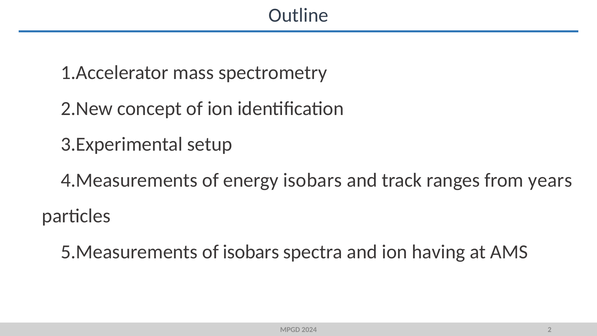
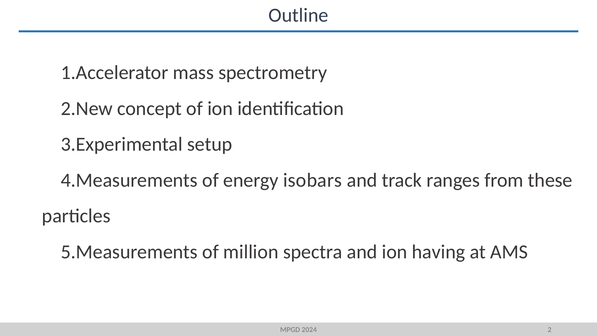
years: years -> these (550, 180)
of isobars: isobars -> million (251, 252)
